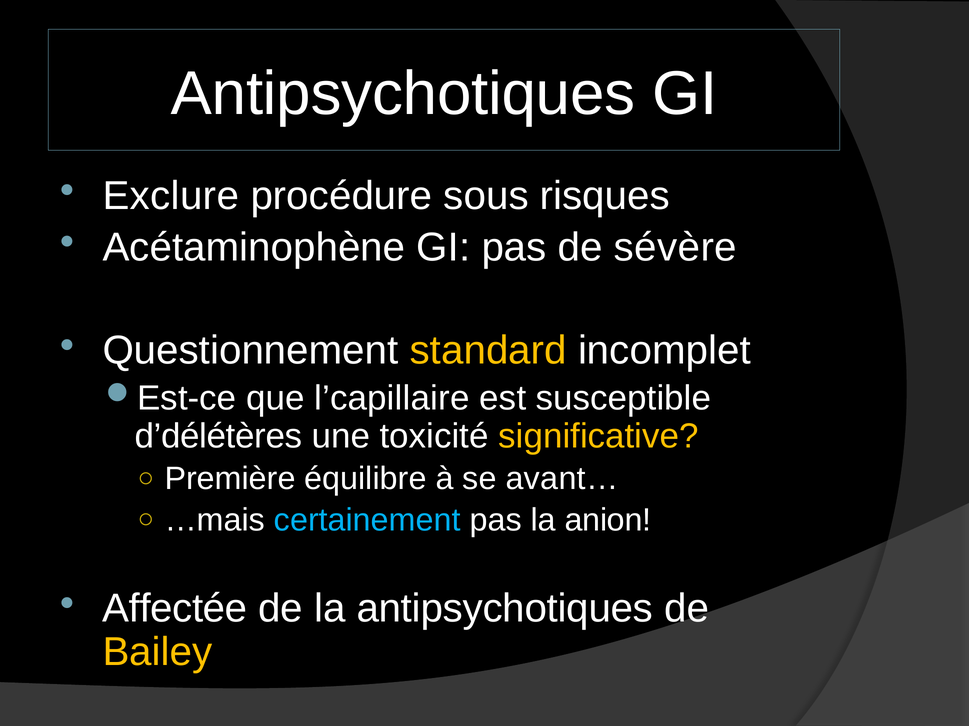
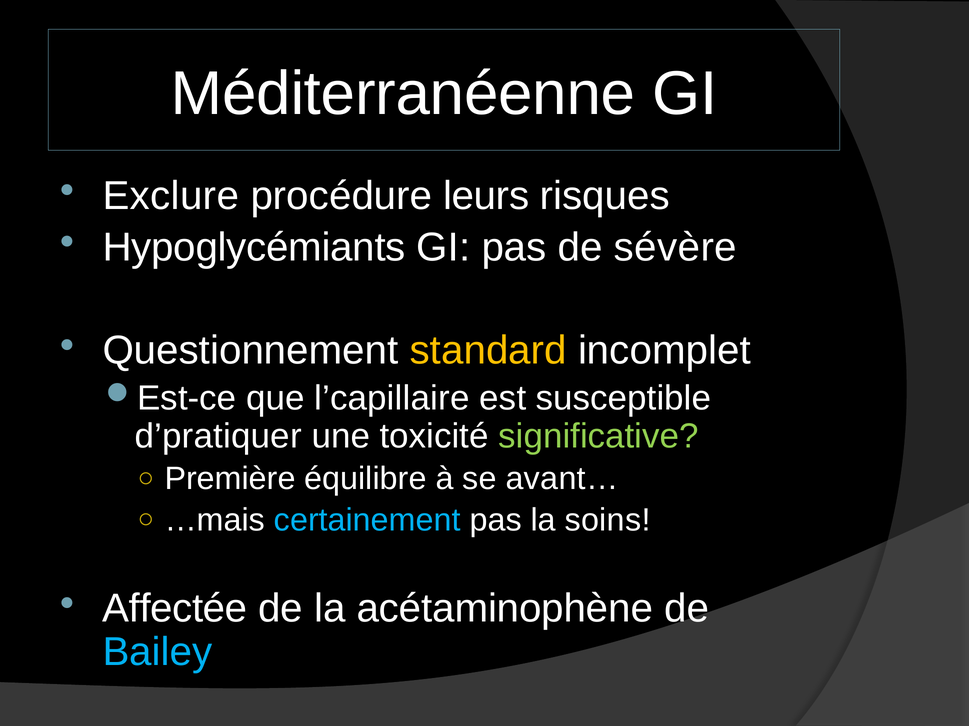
Antipsychotiques: Antipsychotiques -> Méditerranéenne (403, 94)
sous: sous -> leurs (486, 196)
Acétaminophène: Acétaminophène -> Hypoglycémiants (254, 248)
d’délétères: d’délétères -> d’pratiquer (218, 437)
significative colour: yellow -> light green (598, 437)
anion: anion -> soins (608, 521)
la antipsychotiques: antipsychotiques -> acétaminophène (505, 609)
Bailey colour: yellow -> light blue (157, 653)
